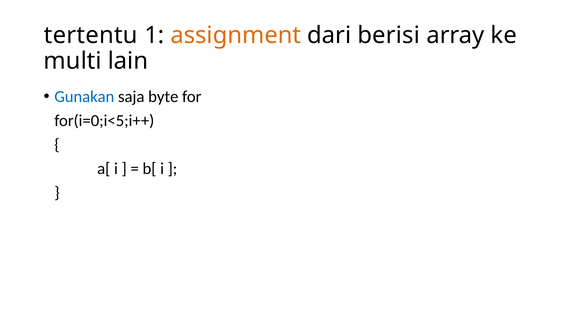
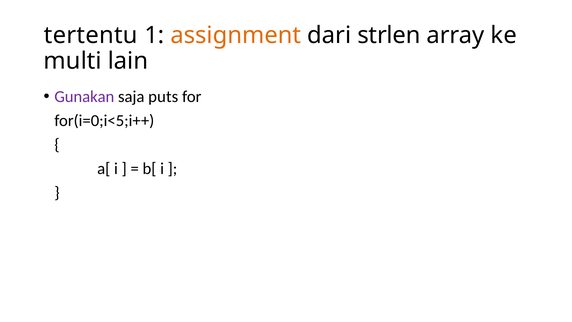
berisi: berisi -> strlen (389, 35)
Gunakan colour: blue -> purple (84, 97)
byte: byte -> puts (163, 97)
